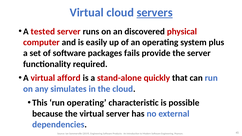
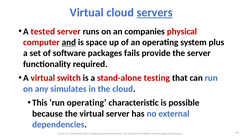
discovered: discovered -> companies (145, 31)
and underline: none -> present (69, 42)
easily: easily -> space (96, 42)
afford: afford -> switch (69, 78)
quickly: quickly -> testing (157, 78)
